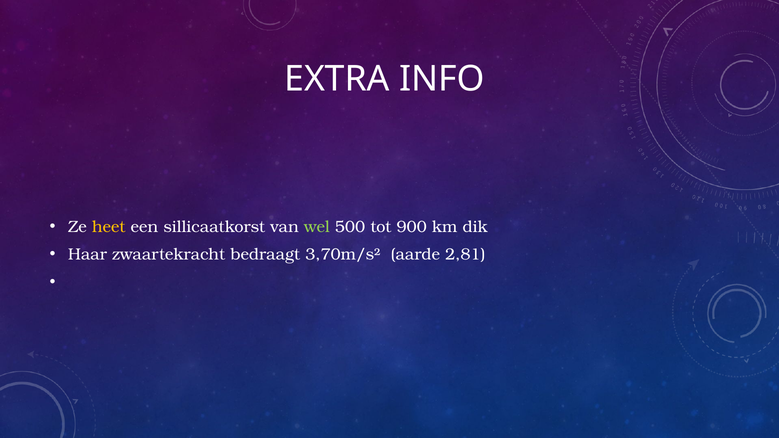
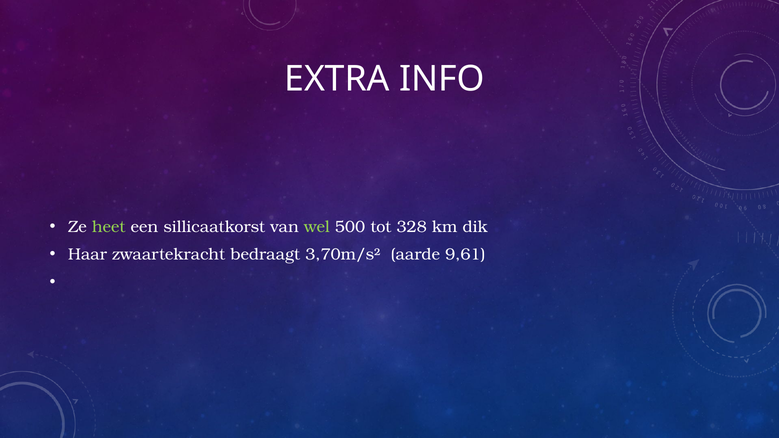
heet colour: yellow -> light green (109, 227)
900: 900 -> 328 (412, 227)
2,81: 2,81 -> 9,61 (465, 255)
